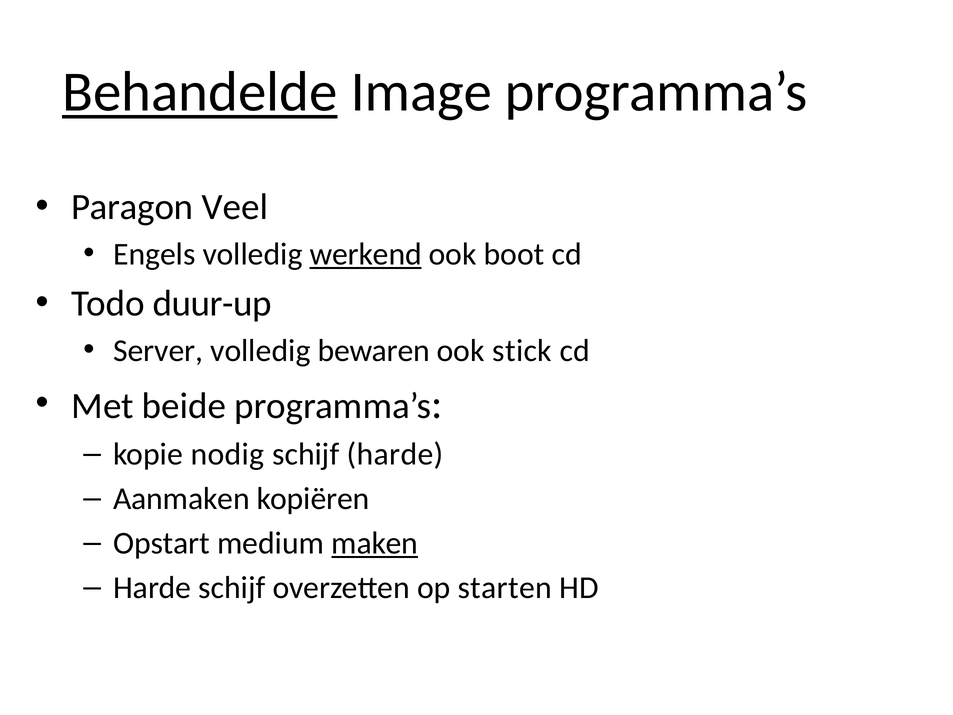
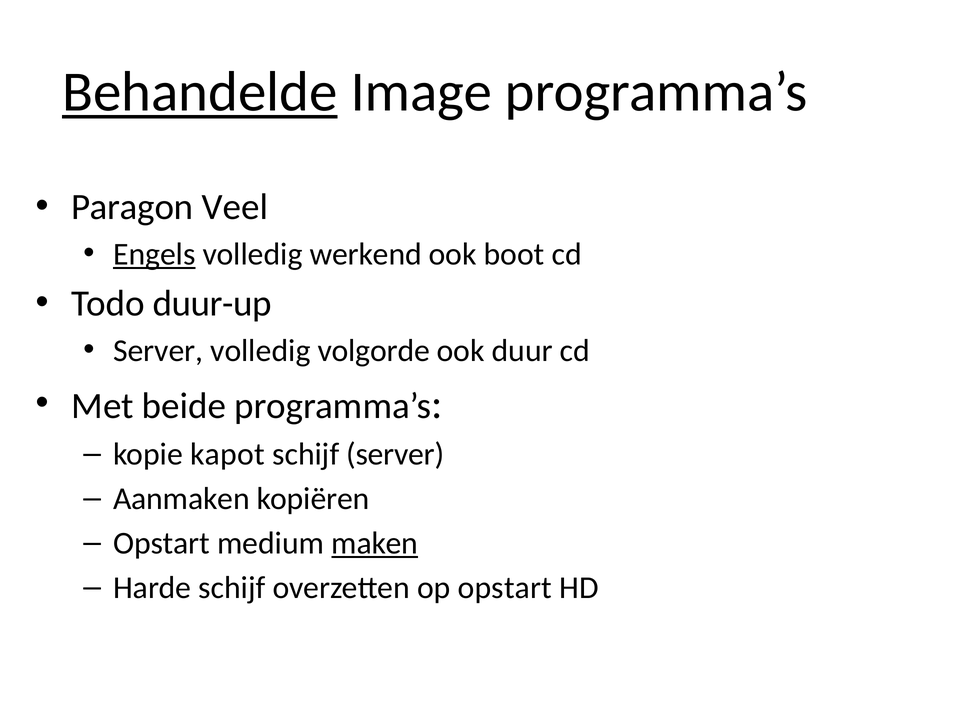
Engels underline: none -> present (154, 254)
werkend underline: present -> none (366, 254)
bewaren: bewaren -> volgorde (374, 350)
stick: stick -> duur (522, 350)
nodig: nodig -> kapot (227, 454)
schijf harde: harde -> server (395, 454)
op starten: starten -> opstart (505, 588)
